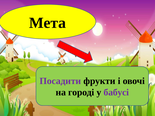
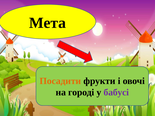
Посадити colour: purple -> orange (60, 81)
